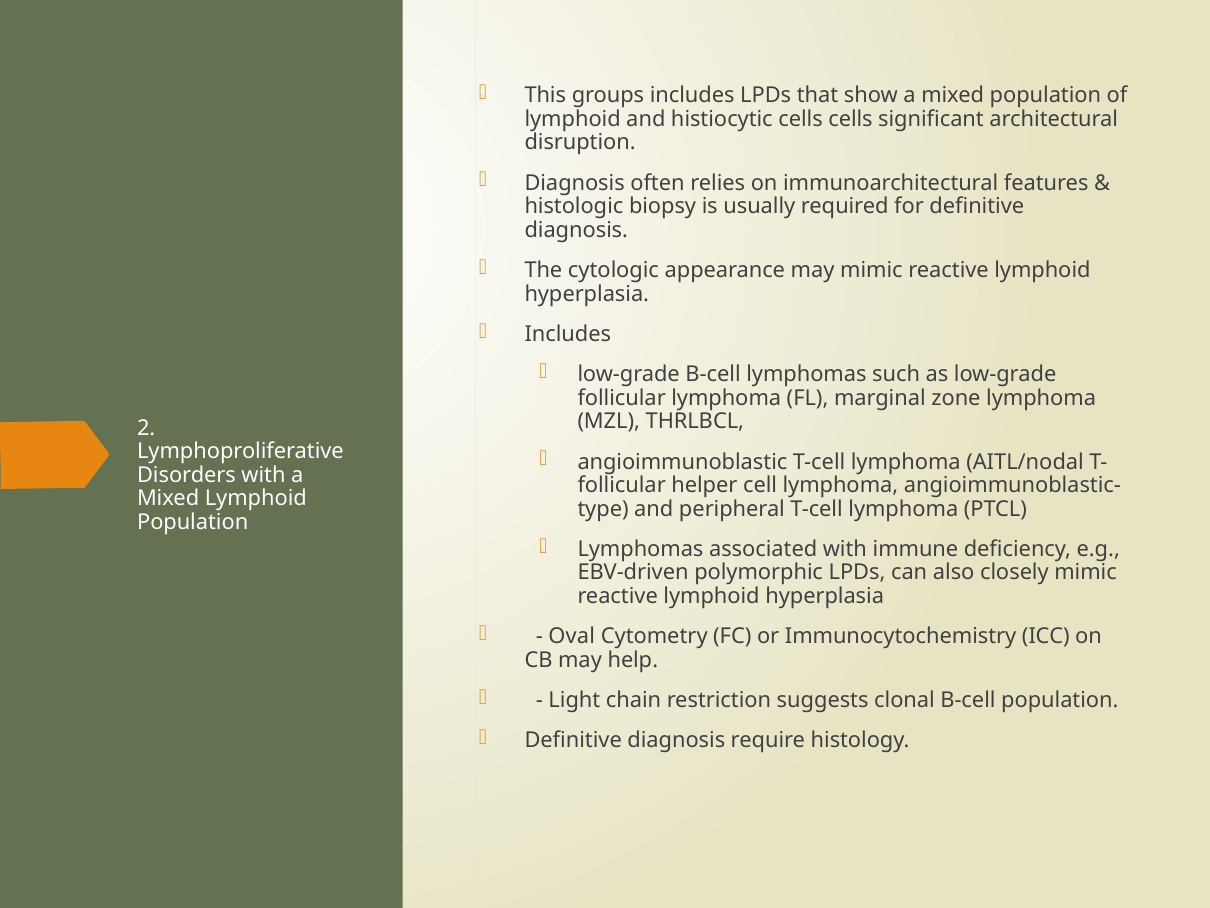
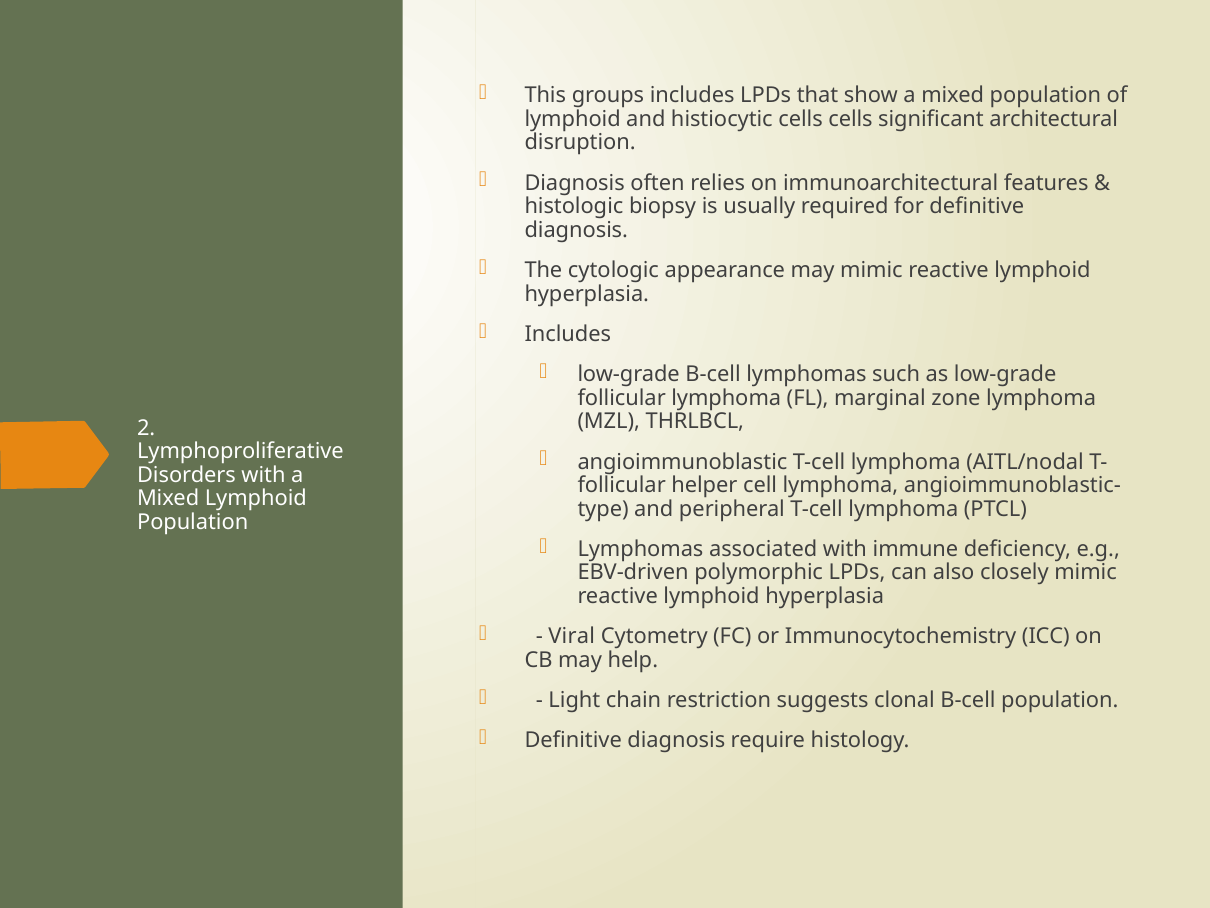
Oval: Oval -> Viral (572, 636)
